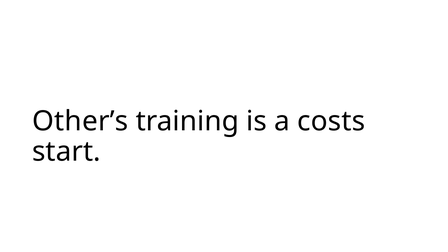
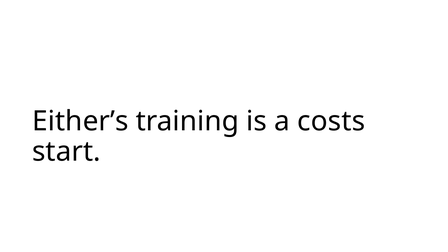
Other’s: Other’s -> Either’s (80, 121)
